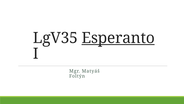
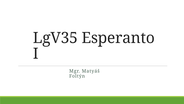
Esperanto underline: present -> none (118, 38)
